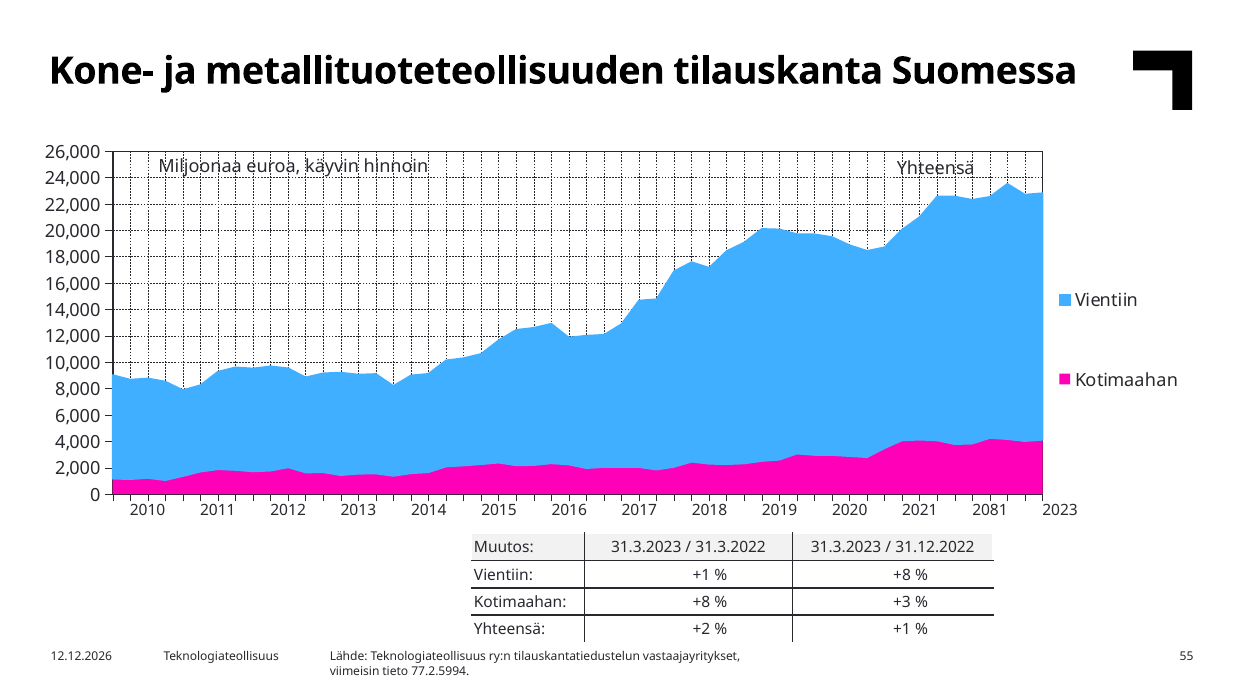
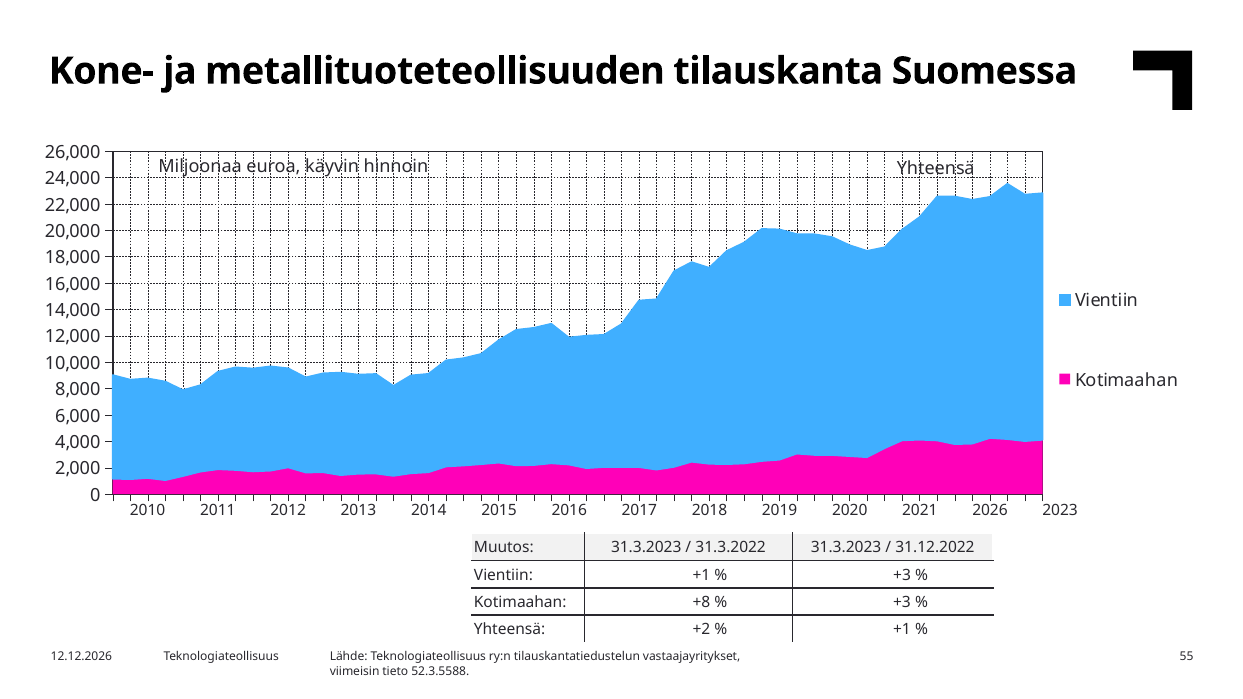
2081: 2081 -> 2026 (990, 511)
+8: +8 -> +3 (902, 575)
77.2.5994: 77.2.5994 -> 52.3.5588 (440, 671)
